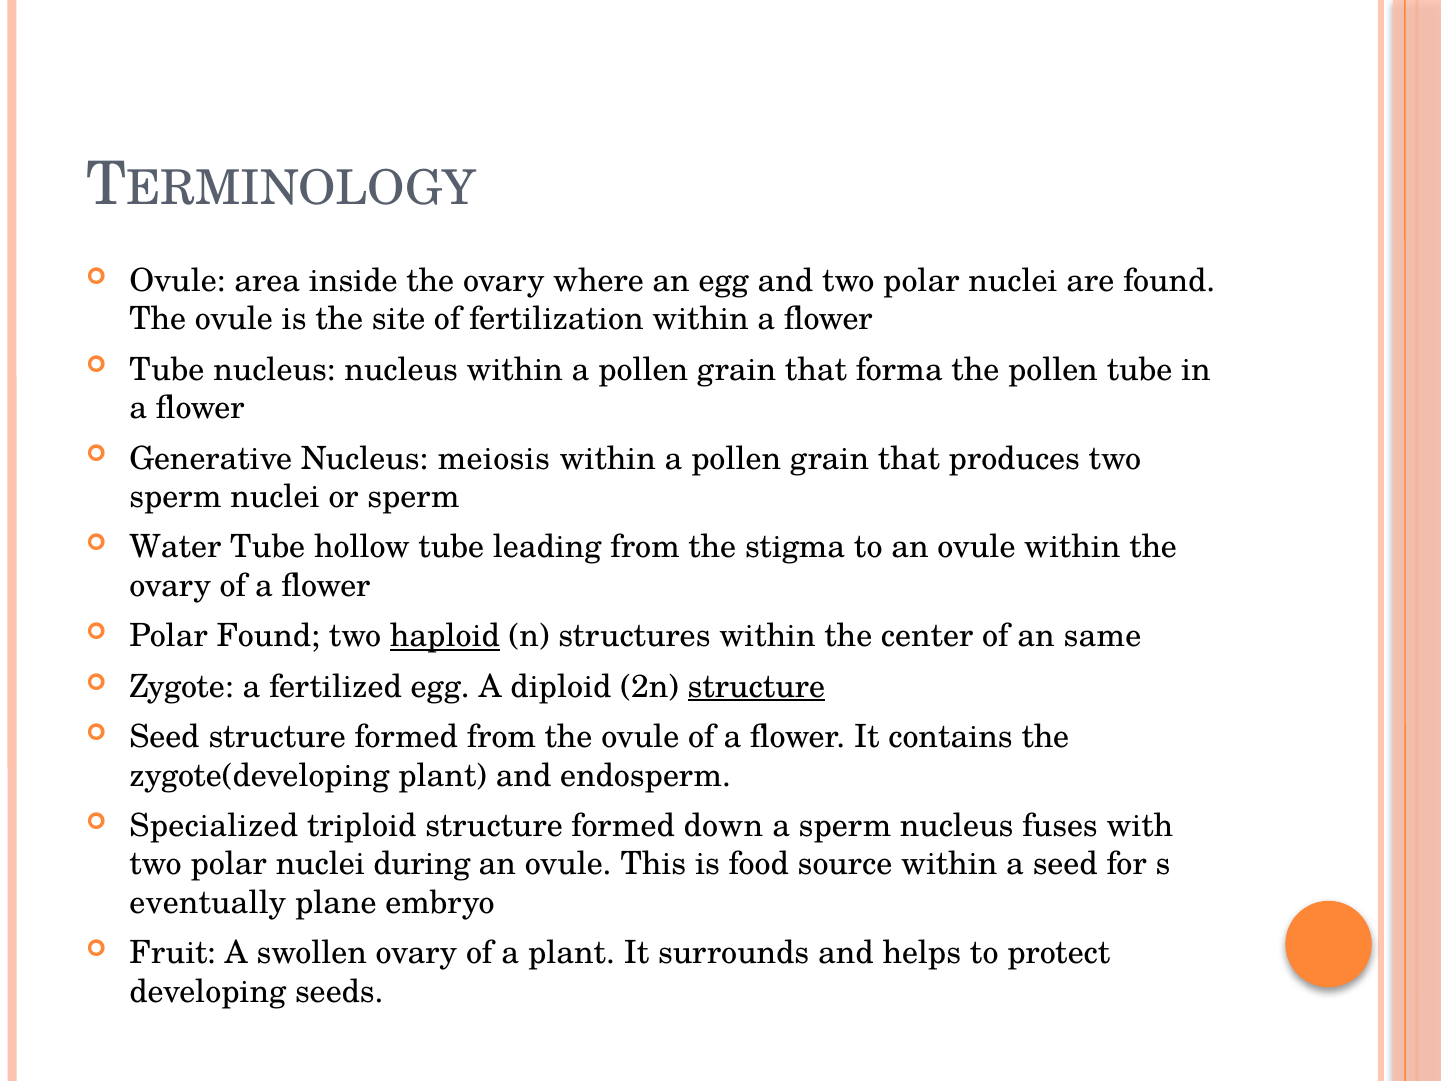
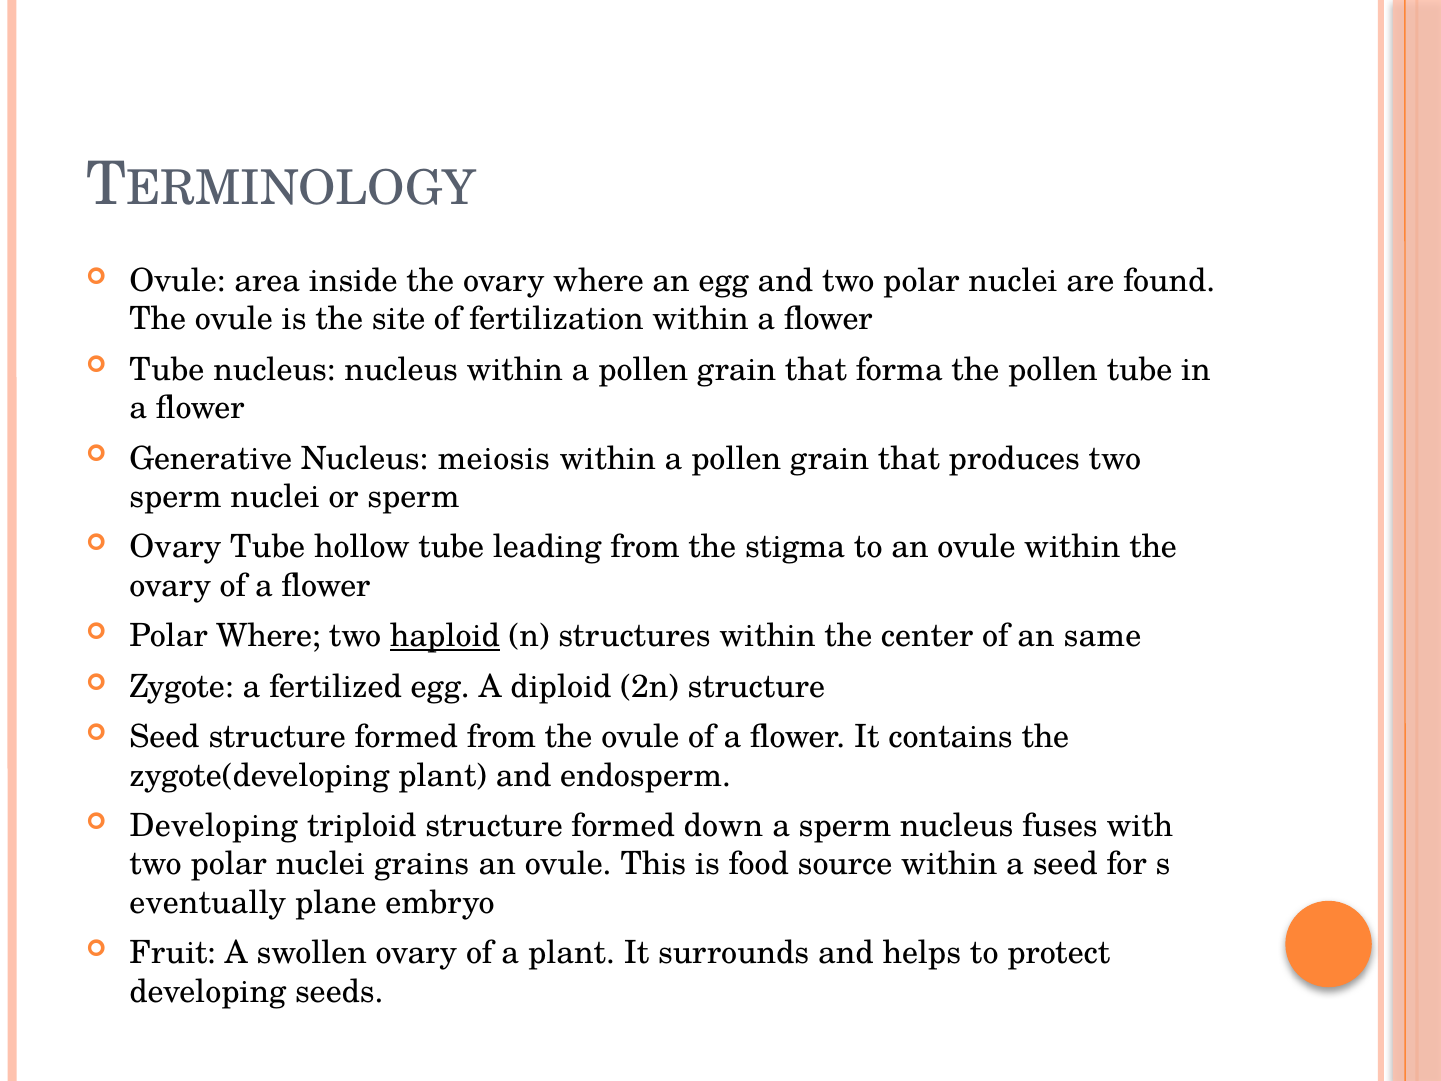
Water: Water -> Ovary (175, 547)
Polar Found: Found -> Where (268, 636)
structure underline: present -> none (756, 687)
Specialized: Specialized -> Developing (214, 826)
during: during -> grains (422, 864)
